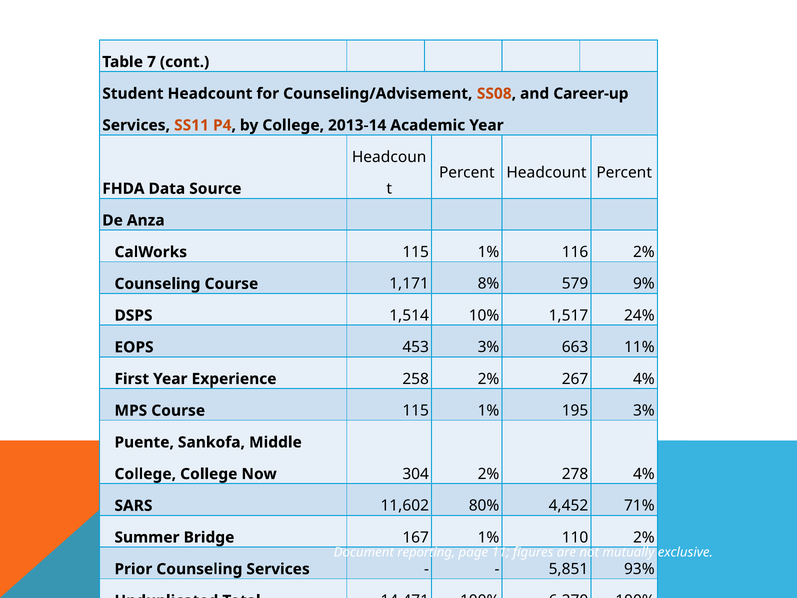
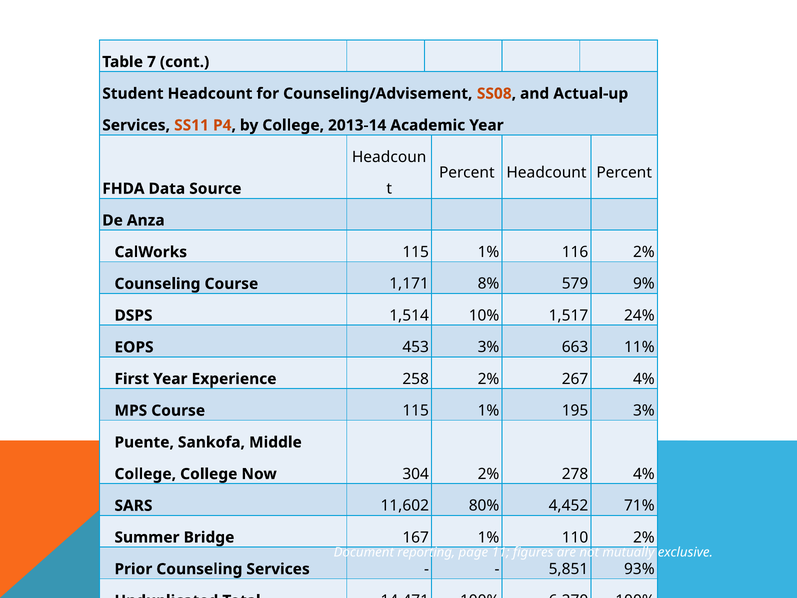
Career-up: Career-up -> Actual-up (591, 94)
